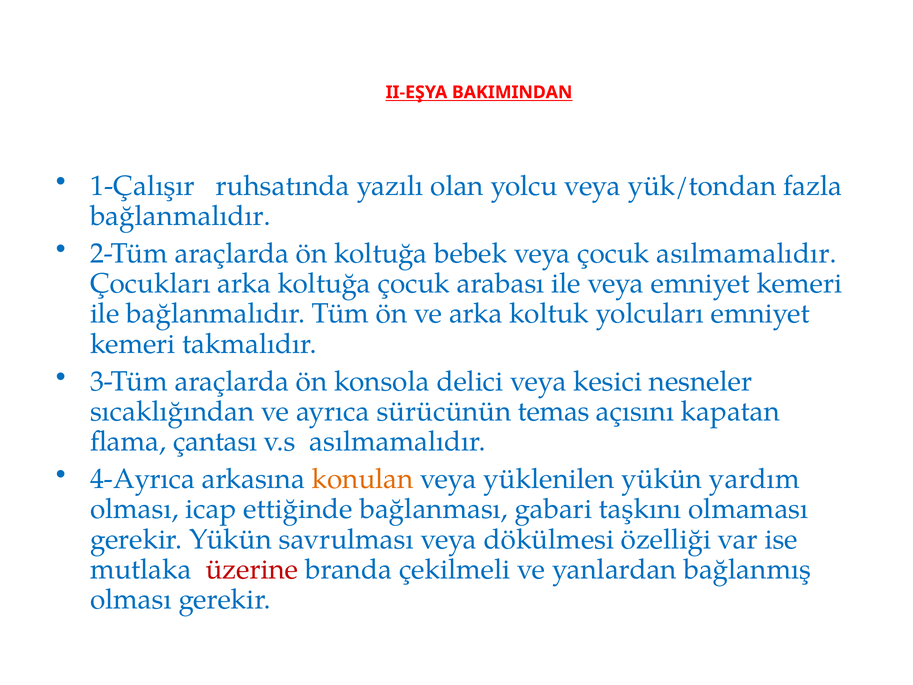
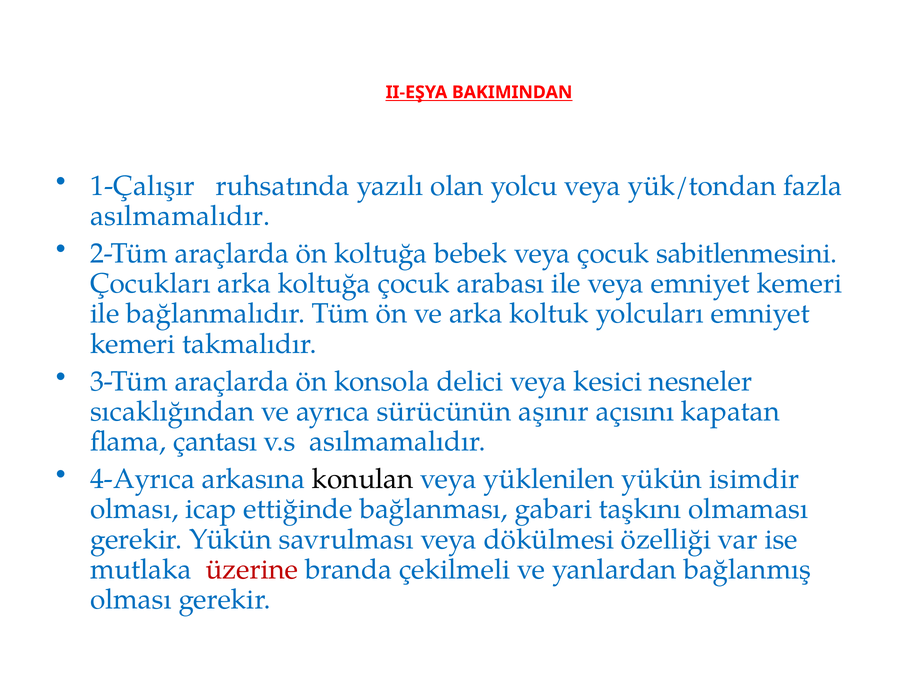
bağlanmalıdır: bağlanmalıdır -> asılmamalıdır (180, 216)
çocuk asılmamalıdır: asılmamalıdır -> sabitlenmesini (747, 253)
temas: temas -> aşınır (553, 411)
konulan colour: orange -> black (363, 479)
yardım: yardım -> isimdir (754, 479)
